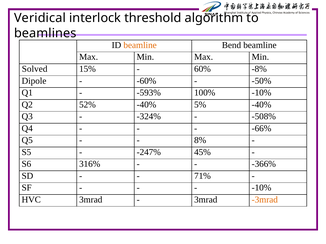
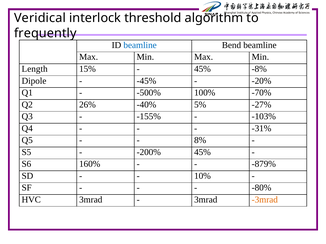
beamlines: beamlines -> frequently (45, 33)
beamline colour: orange -> blue (140, 45)
Solved: Solved -> Length (35, 69)
60%: 60% -> 45% (202, 69)
-60%: -60% -> -45% (146, 81)
-50%: -50% -> -20% (261, 81)
-593%: -593% -> -500% (149, 93)
100% -10%: -10% -> -70% (261, 93)
52%: 52% -> 26% (87, 105)
5% -40%: -40% -> -27% (261, 105)
-324%: -324% -> -155% (149, 117)
-508%: -508% -> -103% (264, 117)
-66%: -66% -> -31% (261, 129)
-247%: -247% -> -200% (149, 152)
316%: 316% -> 160% (90, 164)
-366%: -366% -> -879% (264, 164)
71%: 71% -> 10% (202, 176)
-10%: -10% -> -80% (261, 188)
